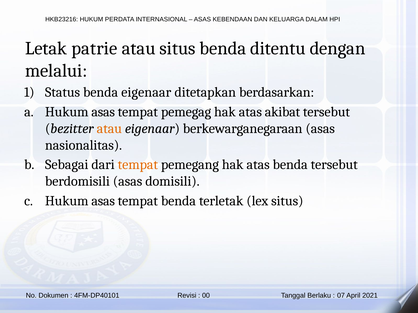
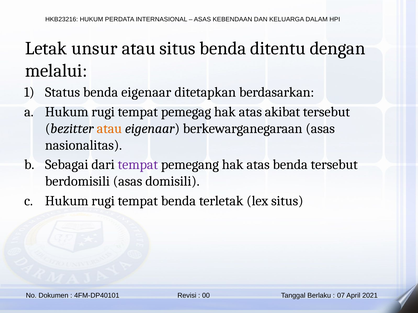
patrie: patrie -> unsur (94, 48)
asas: asas -> rugi (103, 112)
tempat colour: orange -> purple (138, 165)
asas: asas -> rugi (103, 201)
